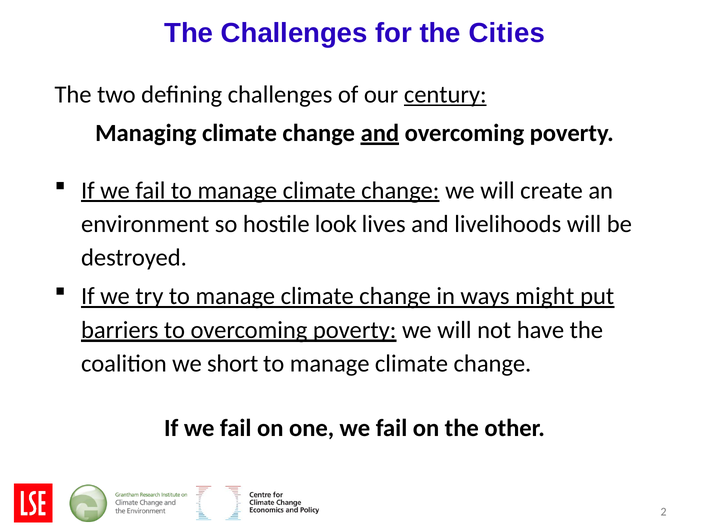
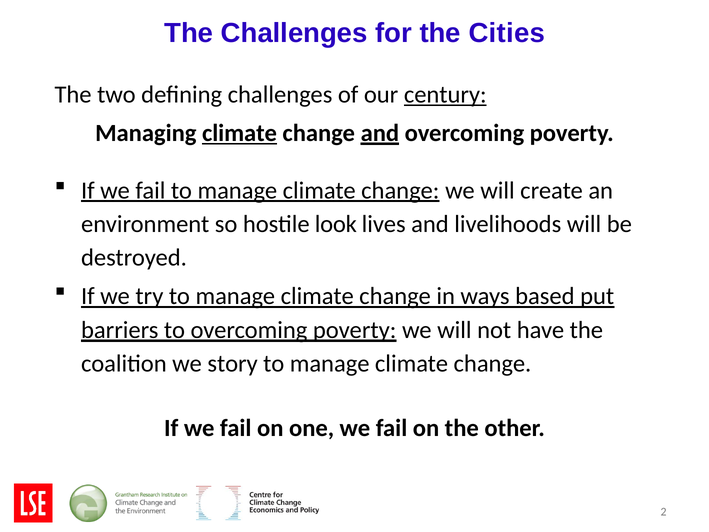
climate underline: none -> present (240, 133)
might: might -> based (545, 296)
short: short -> story (233, 364)
